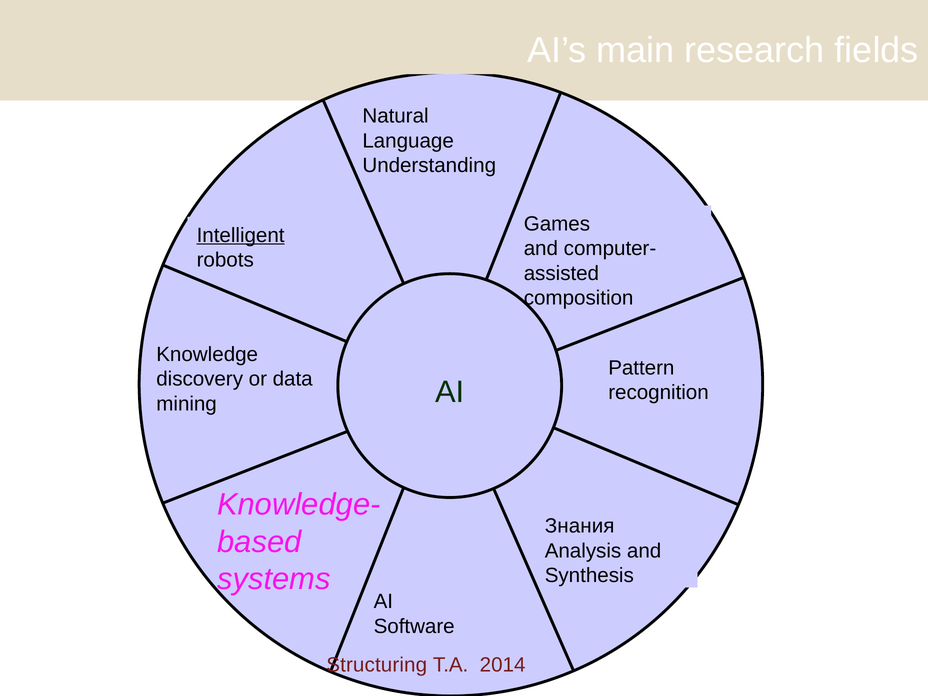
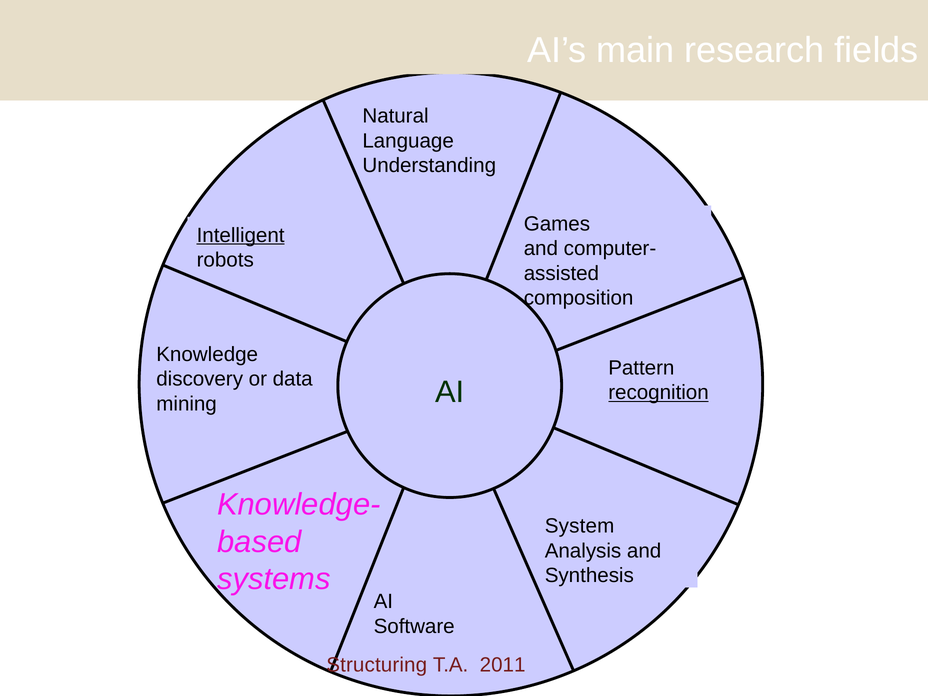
recognition underline: none -> present (659, 393)
Знания: Знания -> System (580, 526)
2014: 2014 -> 2011 (503, 665)
